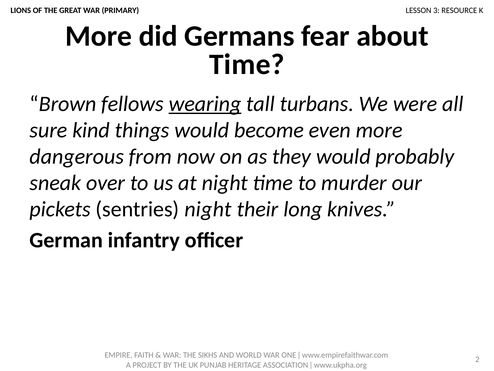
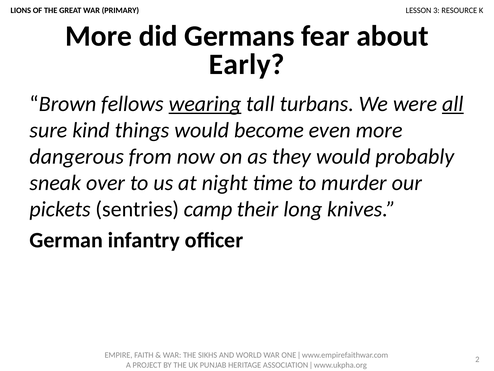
Time: Time -> Early (247, 64)
all underline: none -> present (453, 104)
sentries night: night -> camp (208, 209)
